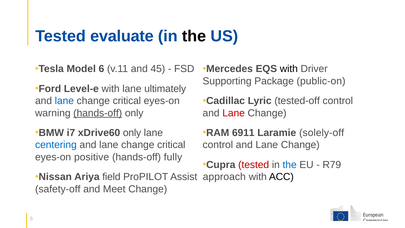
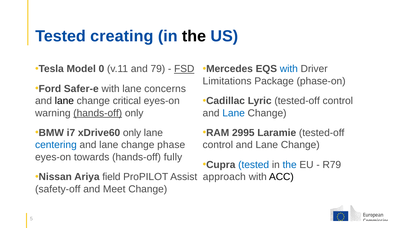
evaluate: evaluate -> creating (122, 36)
6: 6 -> 0 (101, 69)
45: 45 -> 79 (158, 69)
FSD underline: none -> present (184, 69)
with colour: black -> blue (289, 69)
Supporting: Supporting -> Limitations (227, 81)
public-on: public-on -> phase-on (321, 81)
Level-e: Level-e -> Safer-e (81, 89)
ultimately: ultimately -> concerns (165, 89)
lane colour: blue -> black (64, 101)
Lane colour: red -> blue (234, 113)
6911: 6911 -> 2995 (243, 133)
Laramie solely-off: solely-off -> tested-off (322, 133)
critical: critical -> phase (171, 145)
positive: positive -> towards (92, 157)
tested colour: red -> blue (254, 165)
